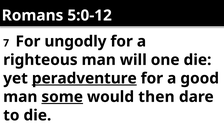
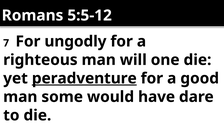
5:0-12: 5:0-12 -> 5:5-12 (90, 15)
some underline: present -> none (62, 97)
then: then -> have (157, 97)
